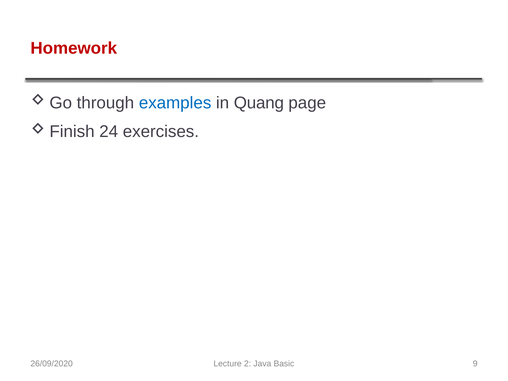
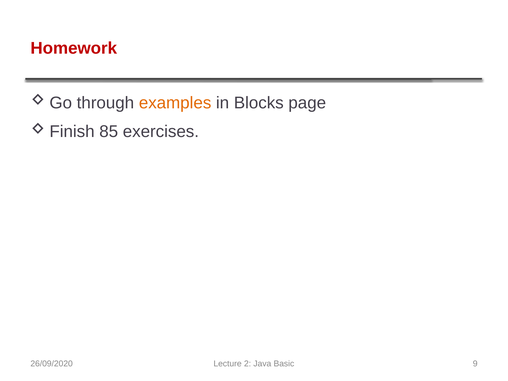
examples colour: blue -> orange (175, 103)
Quang: Quang -> Blocks (259, 103)
24: 24 -> 85 (109, 132)
